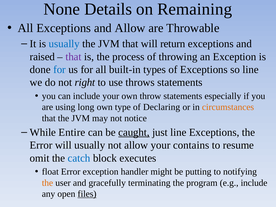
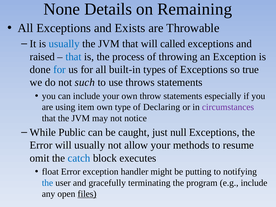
and Allow: Allow -> Exists (130, 28)
return: return -> called (173, 44)
that colour: purple -> blue (73, 57)
so line: line -> true (251, 70)
right: right -> such (85, 82)
long: long -> item (86, 107)
circumstances colour: orange -> purple (228, 107)
Entire: Entire -> Public (72, 132)
caught underline: present -> none (134, 132)
just line: line -> null (178, 132)
contains: contains -> methods (191, 145)
the colour: orange -> blue (47, 183)
